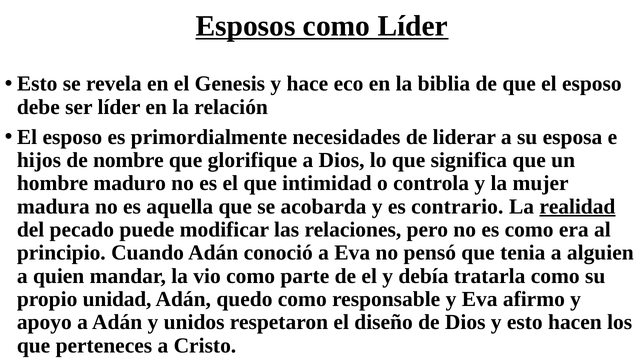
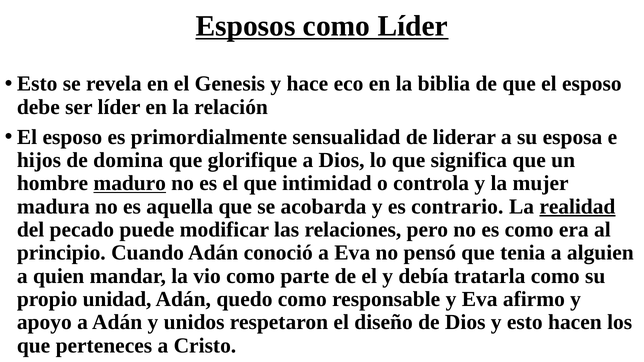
necesidades: necesidades -> sensualidad (346, 137)
nombre: nombre -> domina (128, 160)
maduro underline: none -> present (130, 183)
